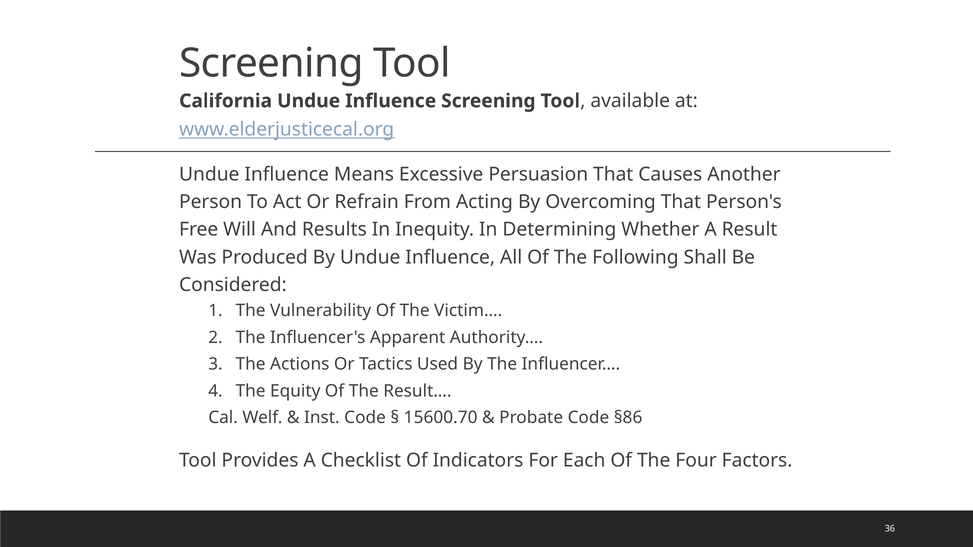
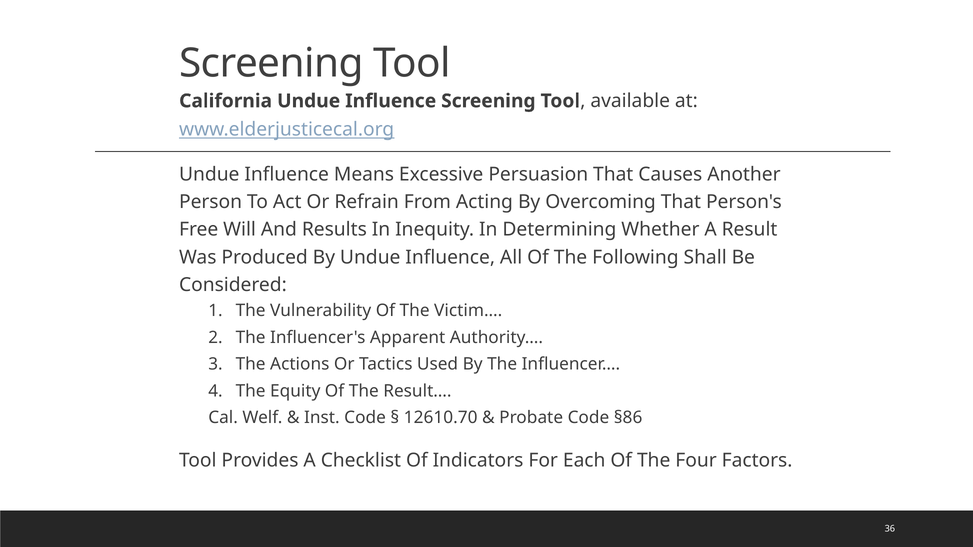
15600.70: 15600.70 -> 12610.70 (441, 418)
